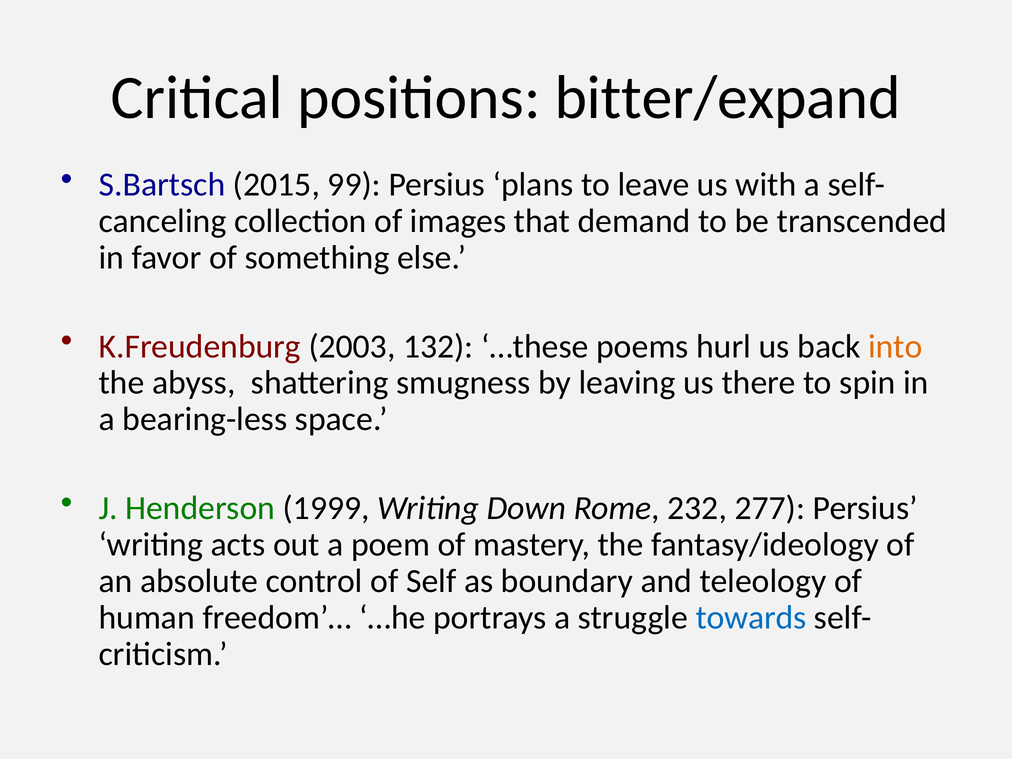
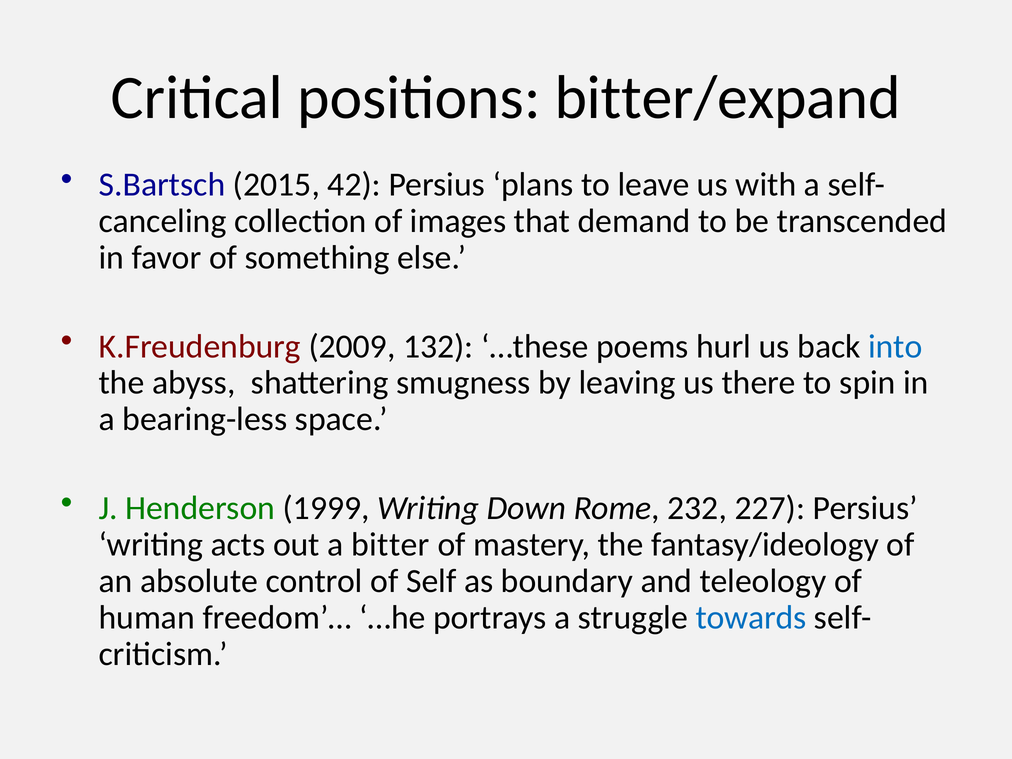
99: 99 -> 42 (354, 185)
2003: 2003 -> 2009 (352, 346)
into colour: orange -> blue (895, 346)
277: 277 -> 227 (770, 508)
poem: poem -> bitter (390, 545)
